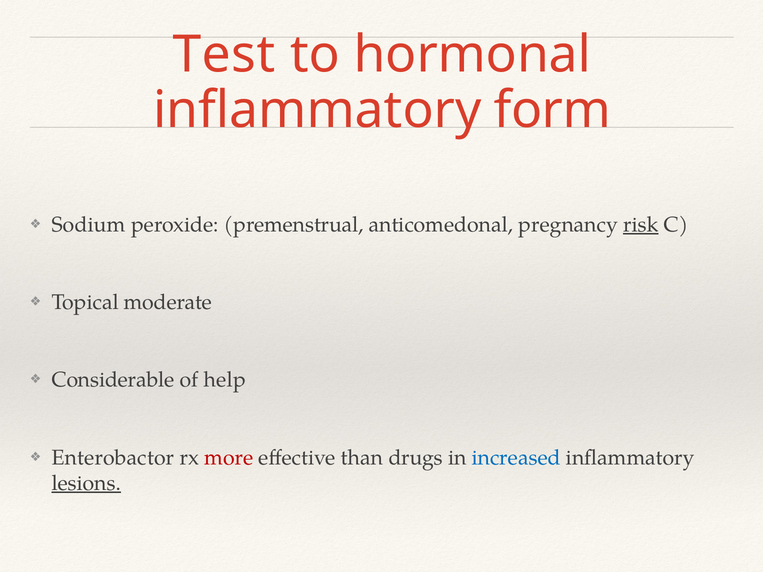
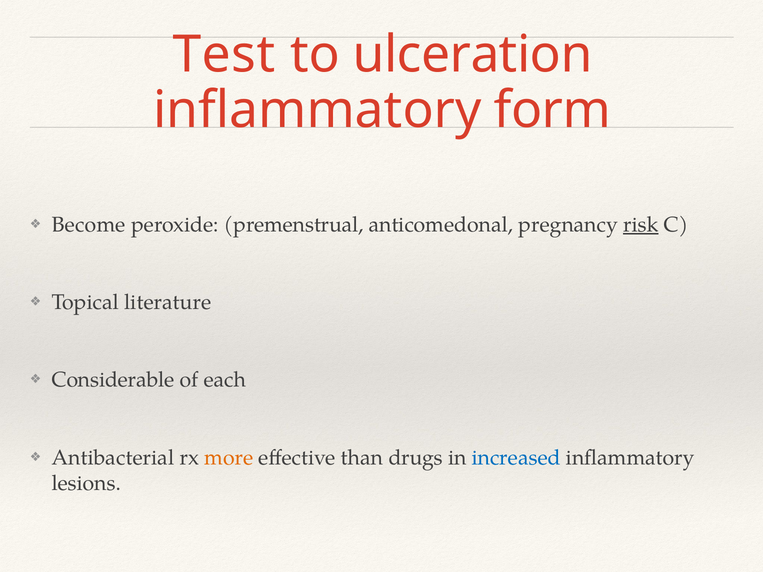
hormonal: hormonal -> ulceration (473, 54)
Sodium: Sodium -> Become (89, 225)
moderate: moderate -> literature (168, 302)
help: help -> each (225, 380)
Enterobactor: Enterobactor -> Antibacterial (113, 458)
more colour: red -> orange (229, 458)
lesions underline: present -> none (86, 483)
